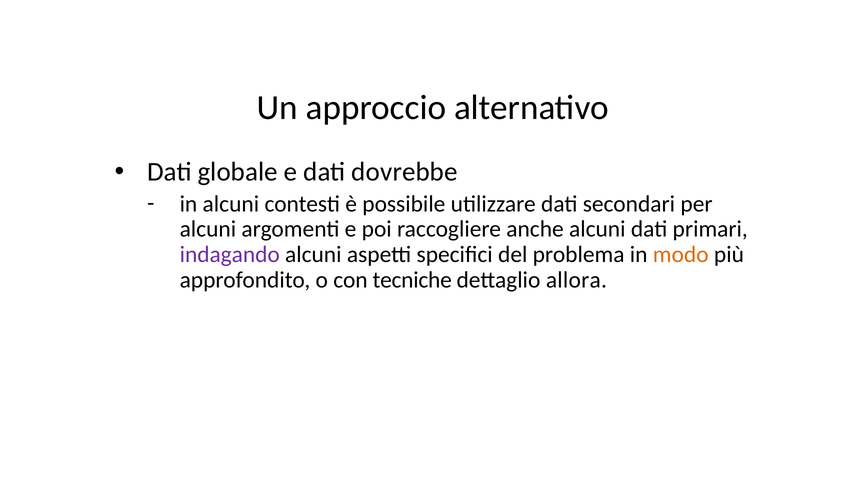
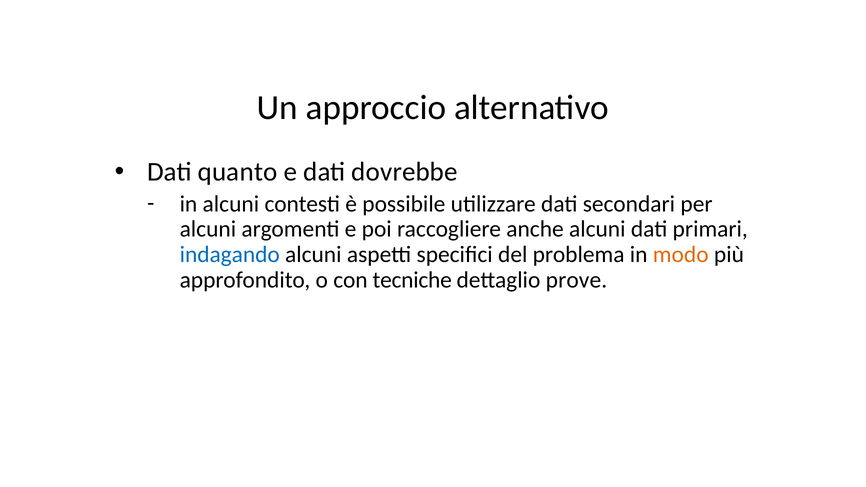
globale: globale -> quanto (238, 172)
indagando colour: purple -> blue (230, 255)
allora: allora -> prove (576, 280)
